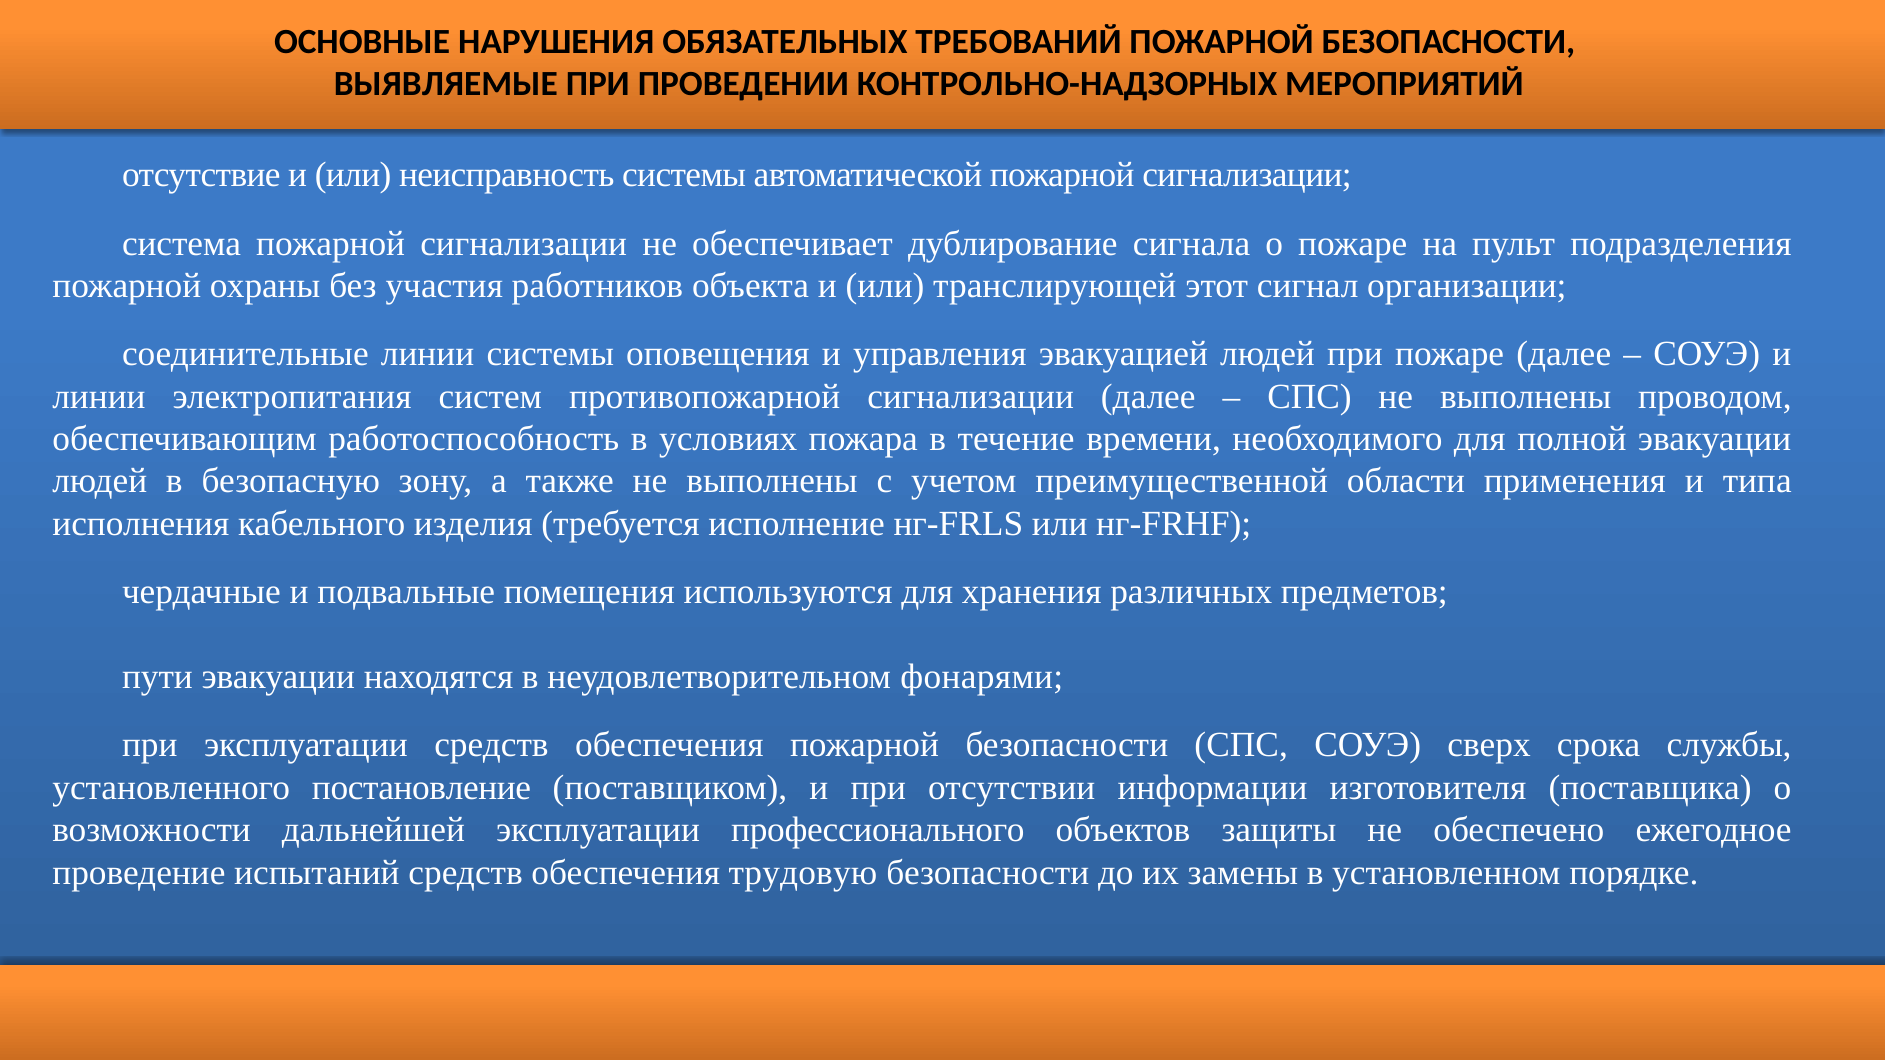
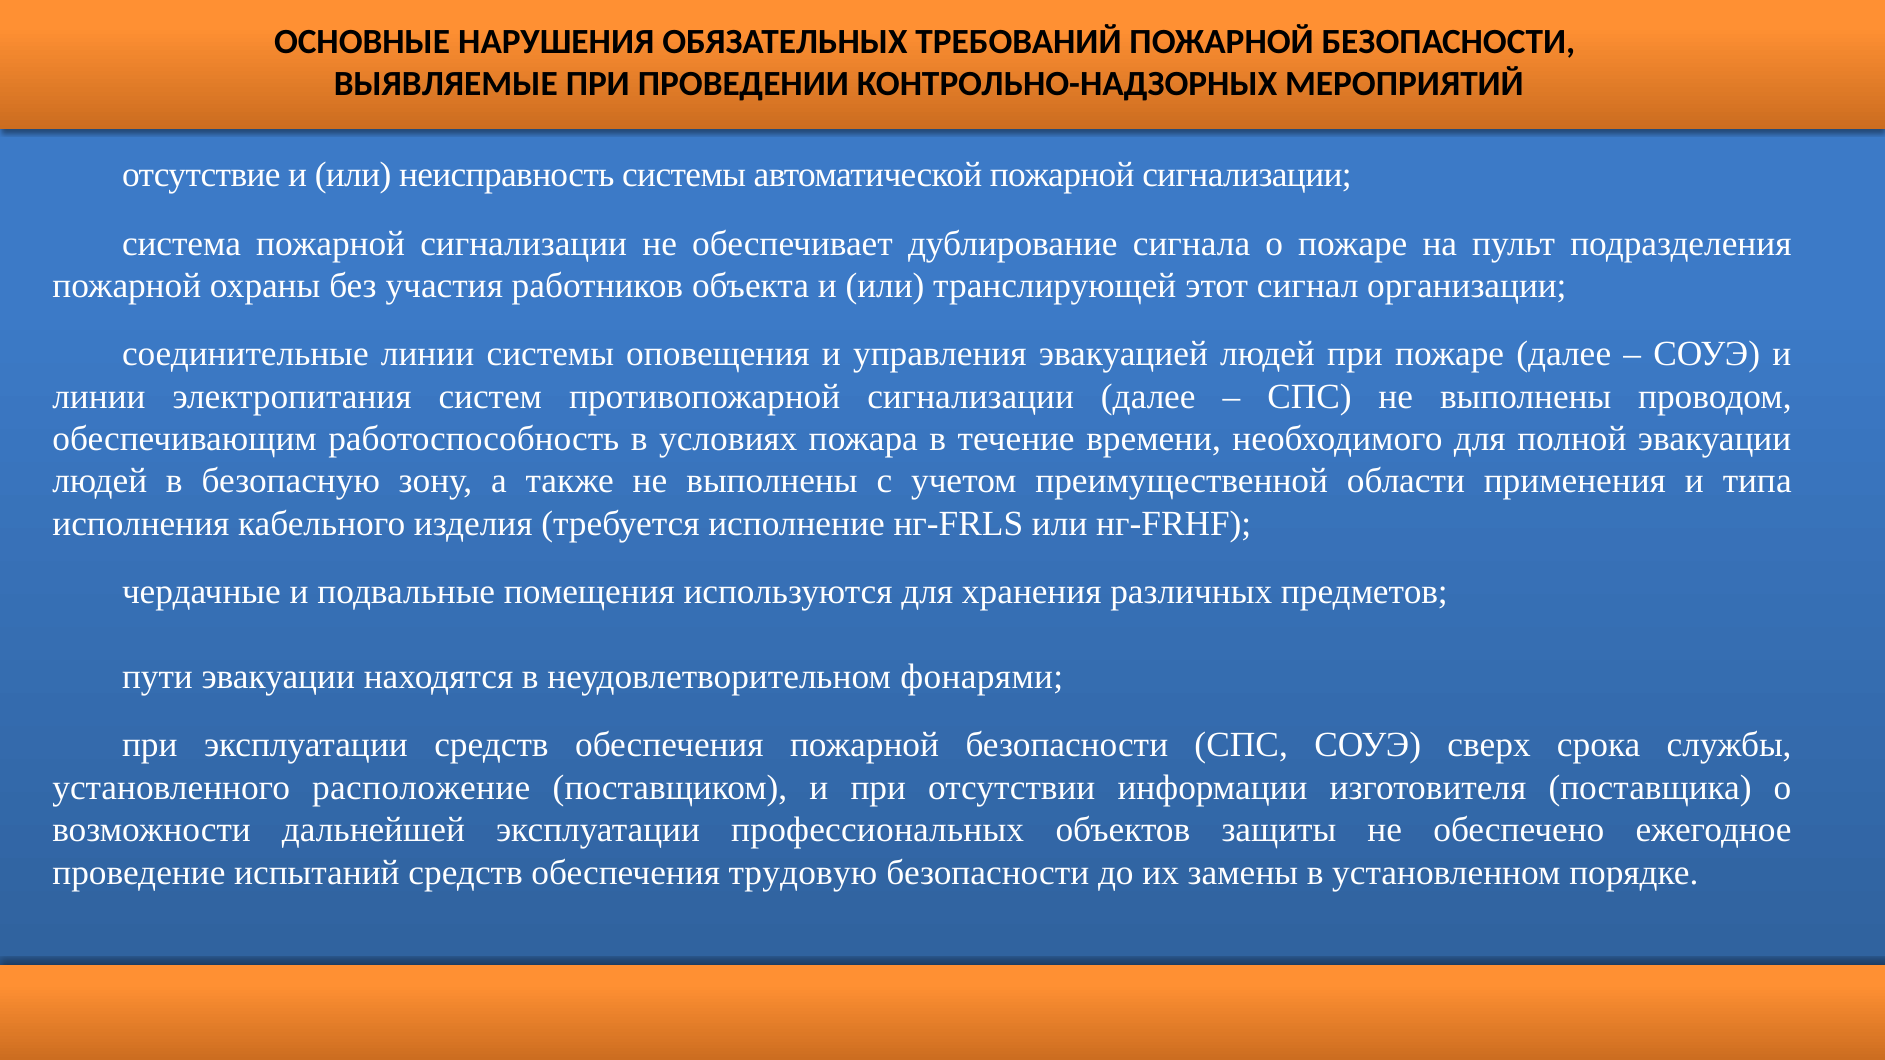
постановление: постановление -> расположение (421, 788)
профессионального: профессионального -> профессиональных (878, 830)
